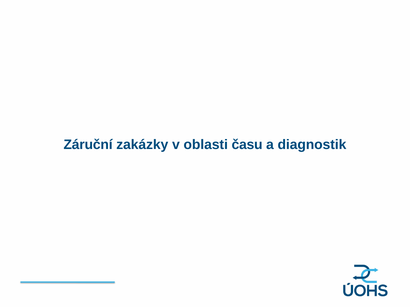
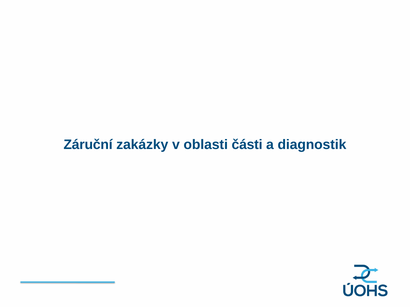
času: času -> části (247, 145)
